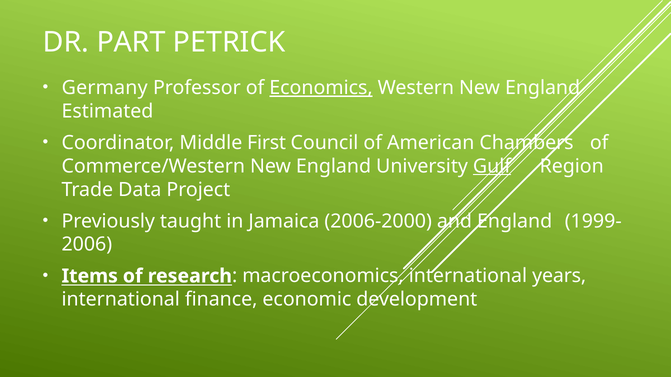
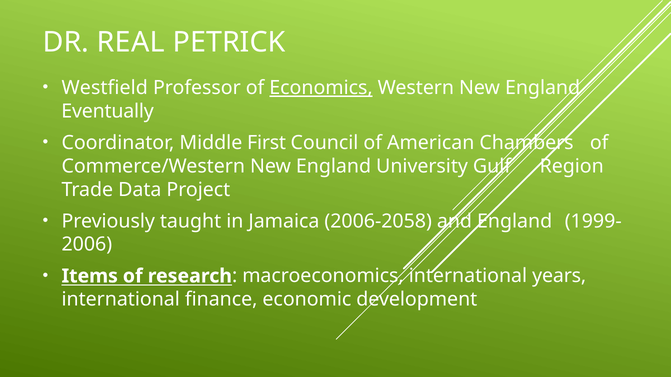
PART: PART -> REAL (131, 42)
Germany: Germany -> Westfield (105, 88)
Estimated: Estimated -> Eventually (108, 111)
Gulf underline: present -> none (492, 166)
2006-2000: 2006-2000 -> 2006-2058 (378, 221)
